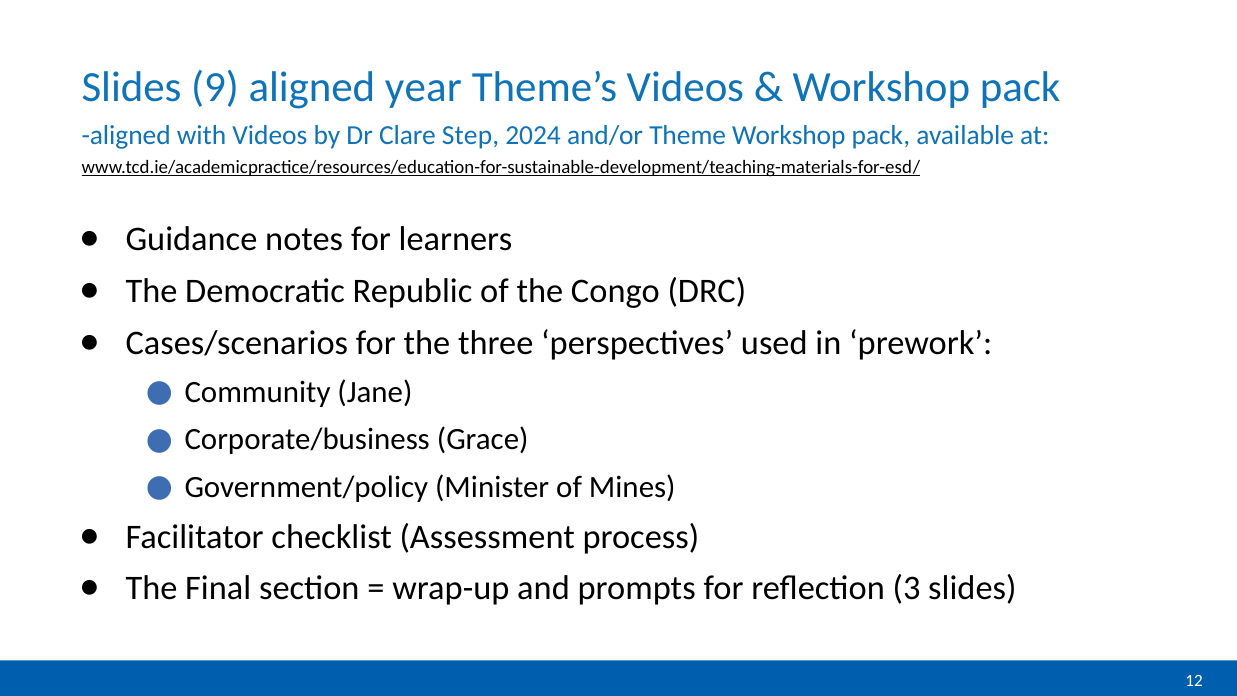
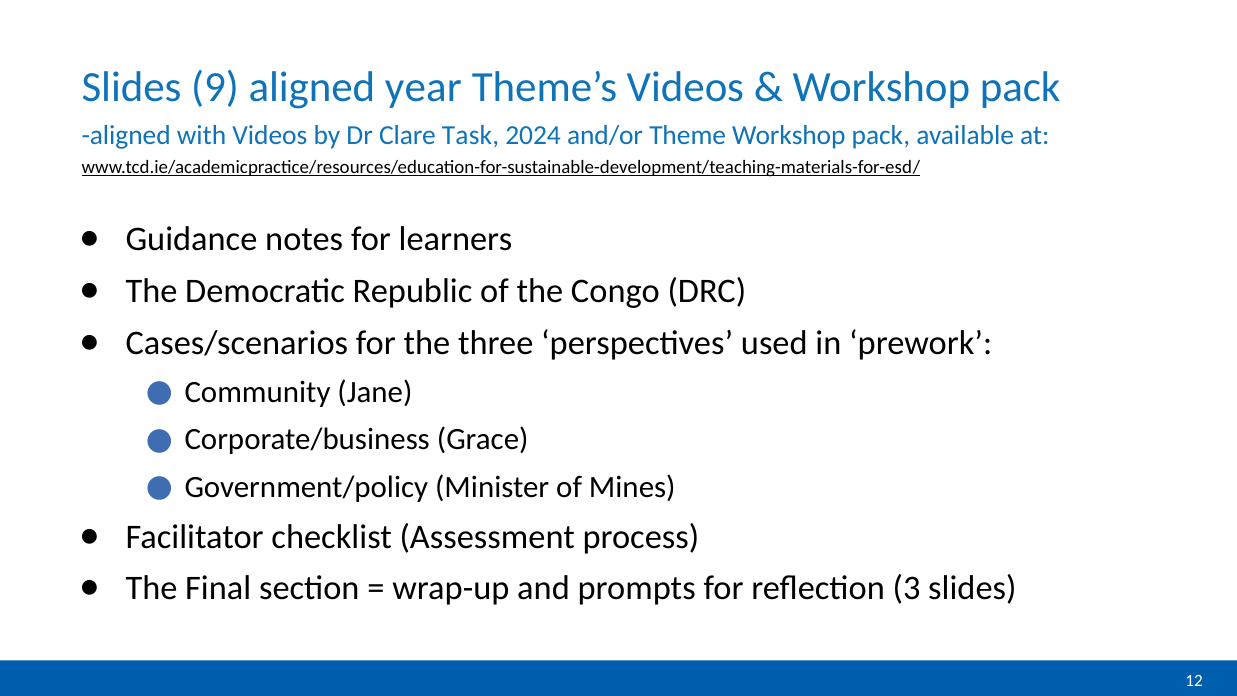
Step: Step -> Task (471, 135)
